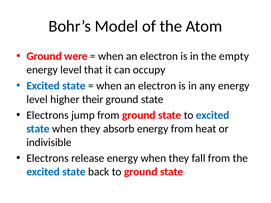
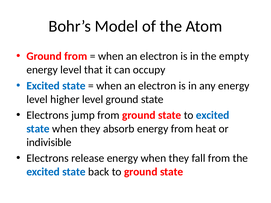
Ground were: were -> from (76, 56)
higher their: their -> level (93, 99)
